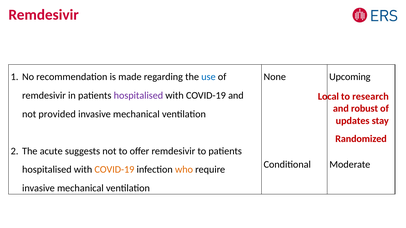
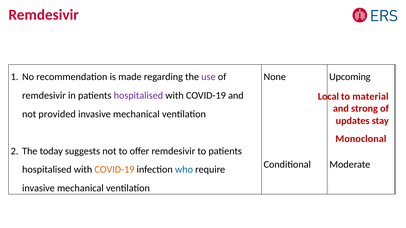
use colour: blue -> purple (208, 77)
research: research -> material (370, 97)
robust: robust -> strong (364, 109)
Randomized: Randomized -> Monoclonal (361, 139)
acute: acute -> today (51, 151)
who colour: orange -> blue (184, 170)
